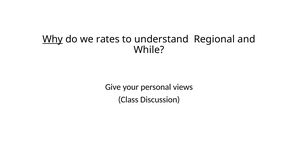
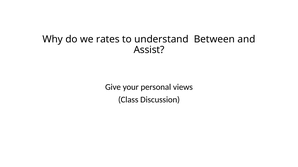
Why underline: present -> none (53, 39)
Regional: Regional -> Between (214, 39)
While: While -> Assist (149, 50)
